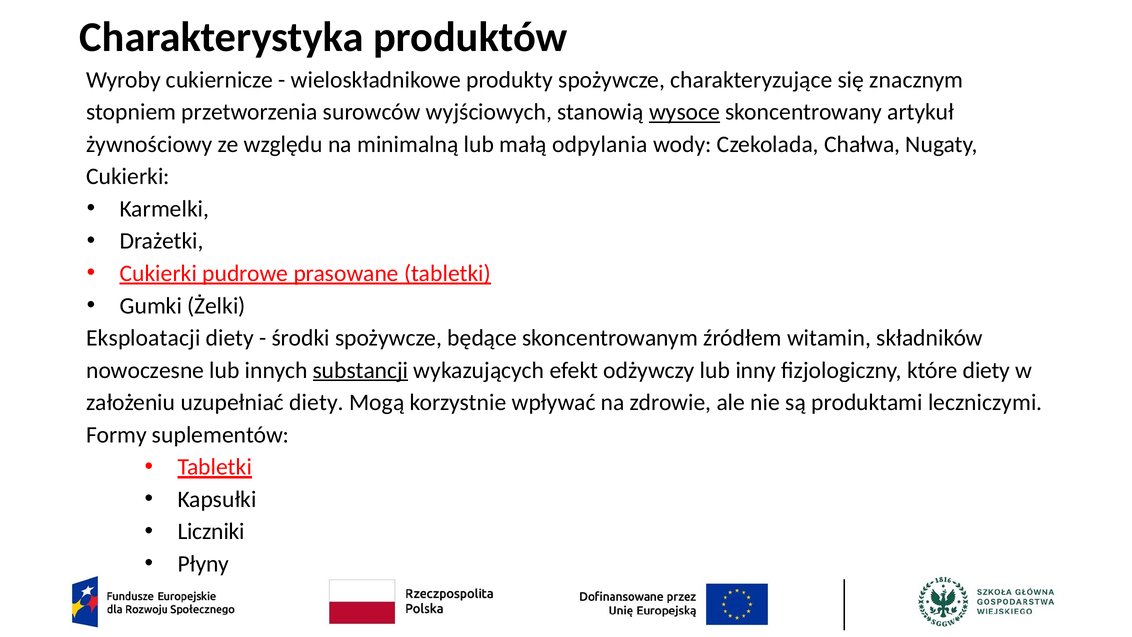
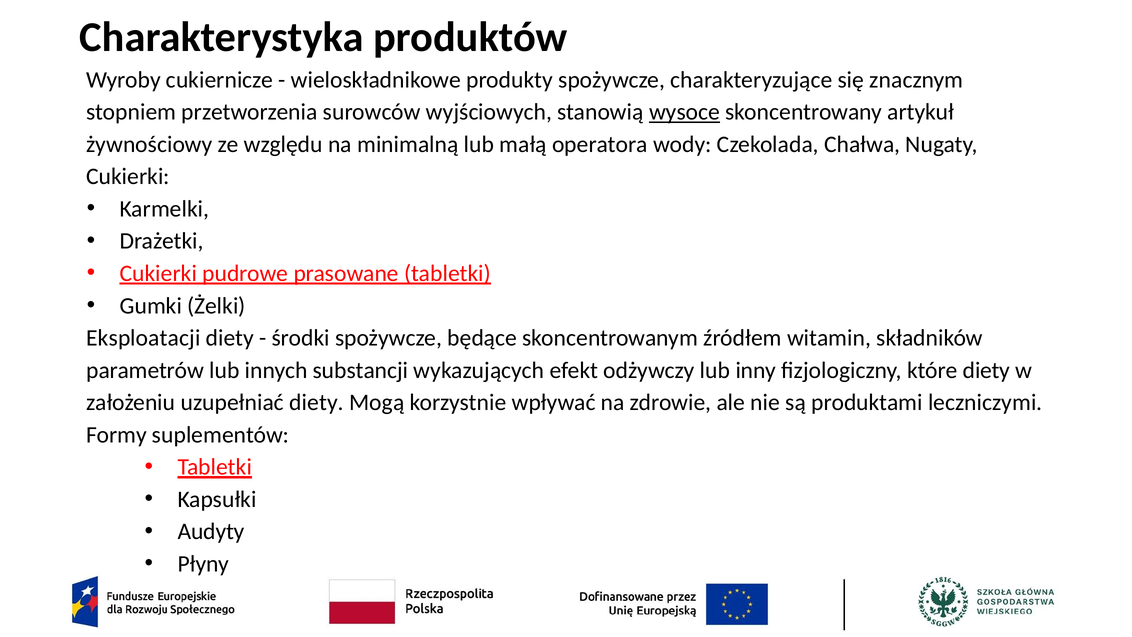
odpylania: odpylania -> operatora (600, 144)
nowoczesne: nowoczesne -> parametrów (145, 370)
substancji underline: present -> none (360, 370)
Liczniki: Liczniki -> Audyty (211, 531)
